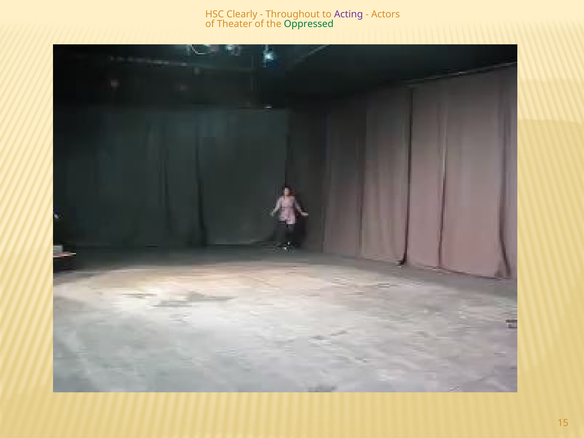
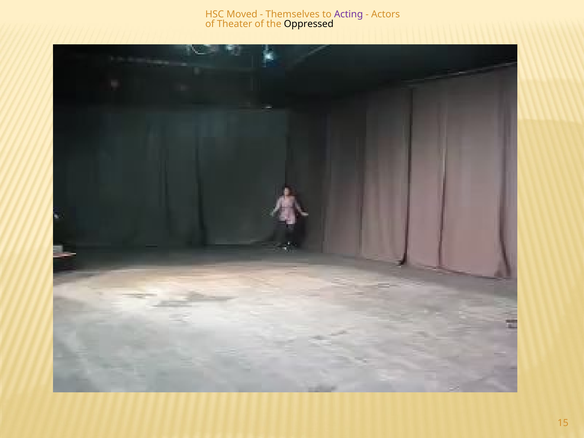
Clearly: Clearly -> Moved (242, 14)
Throughout: Throughout -> Themselves (293, 14)
Oppressed colour: green -> black (309, 24)
